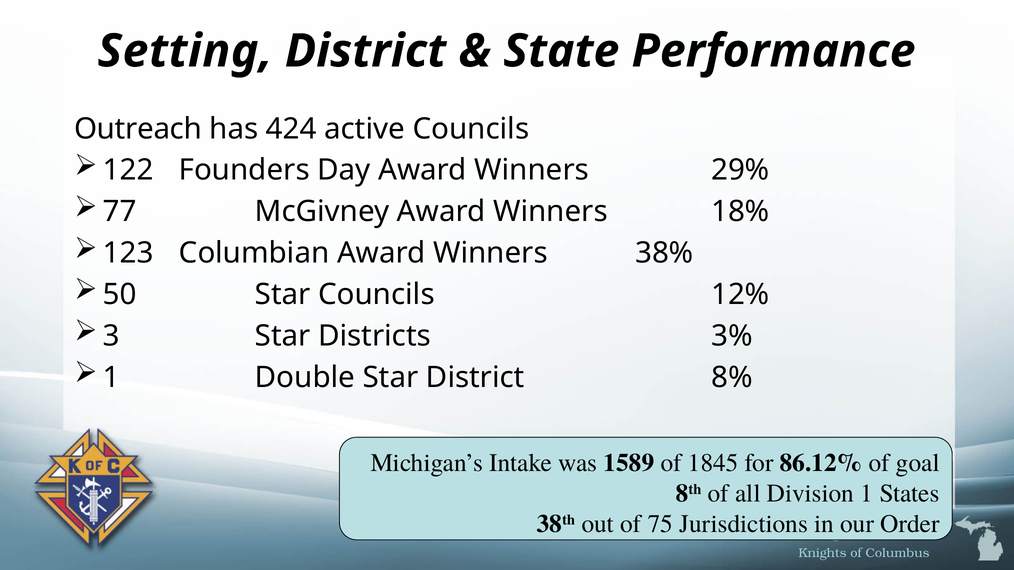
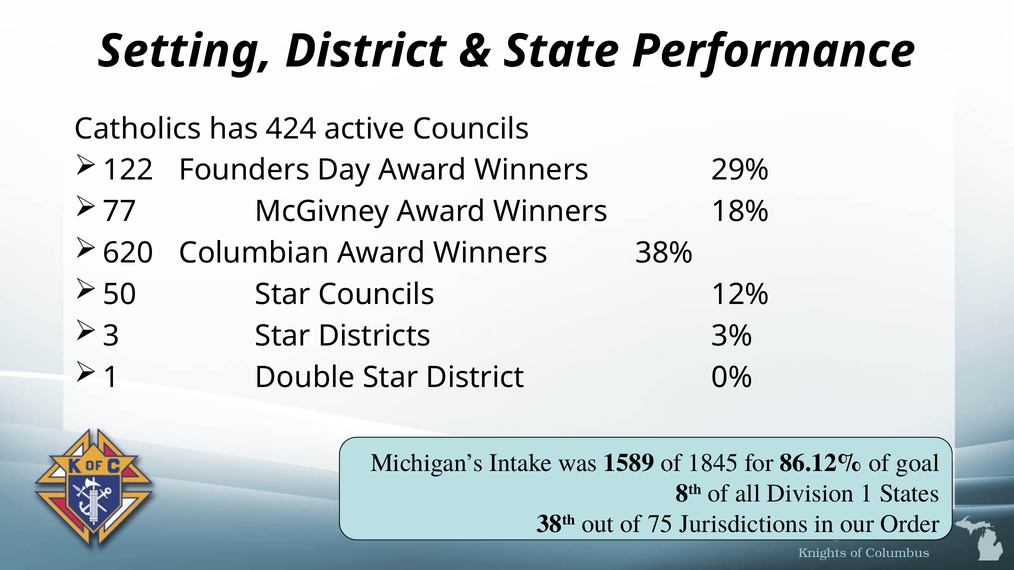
Outreach: Outreach -> Catholics (138, 129)
123: 123 -> 620 (128, 253)
8%: 8% -> 0% (732, 378)
